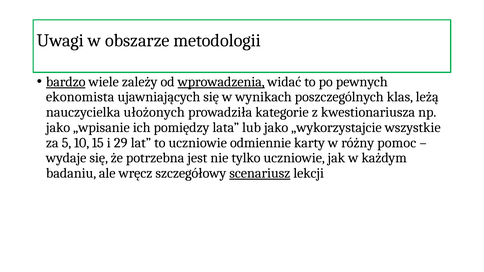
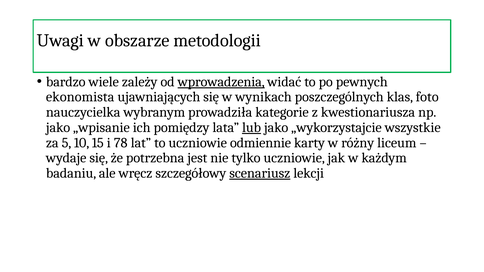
bardzo underline: present -> none (66, 82)
leżą: leżą -> foto (427, 97)
ułożonych: ułożonych -> wybranym (154, 112)
lub underline: none -> present (252, 128)
29: 29 -> 78 (121, 143)
pomoc: pomoc -> liceum (397, 143)
